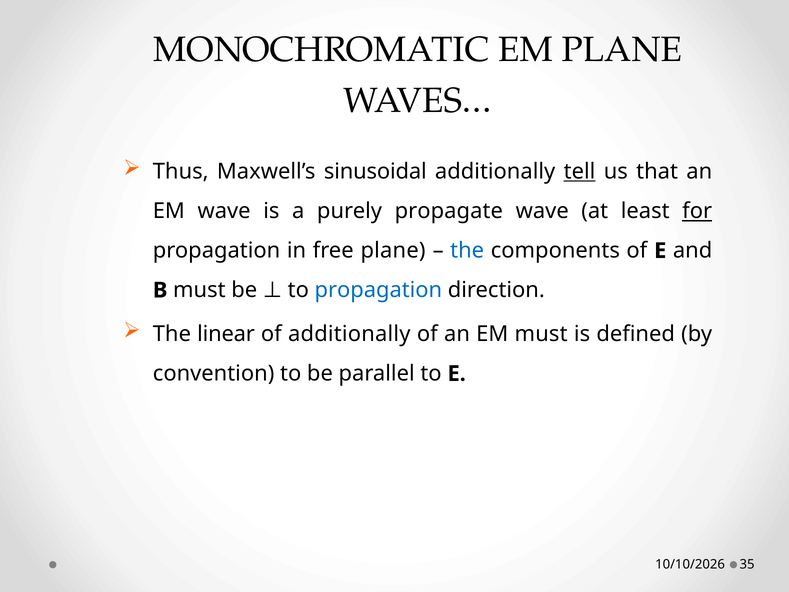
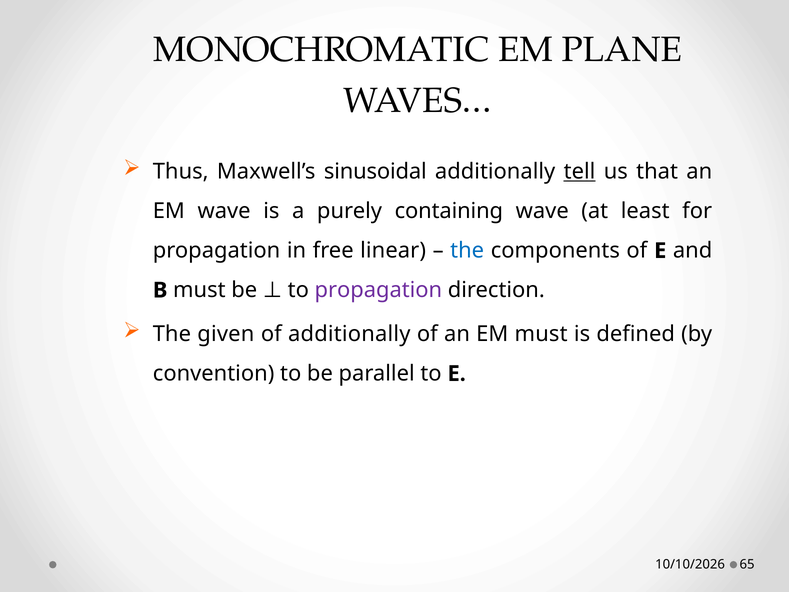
propagate: propagate -> containing (449, 211)
for underline: present -> none (697, 211)
free plane: plane -> linear (393, 251)
propagation colour: blue -> purple (378, 290)
linear: linear -> given (226, 334)
35: 35 -> 65 (747, 564)
